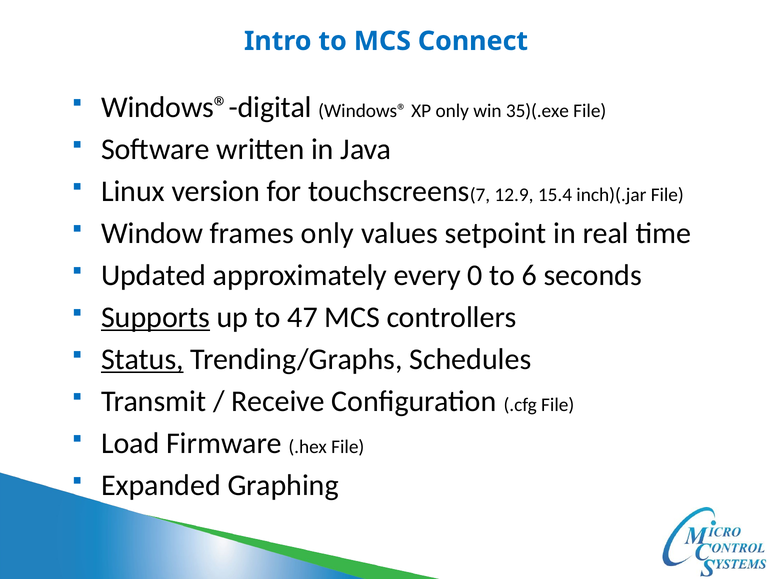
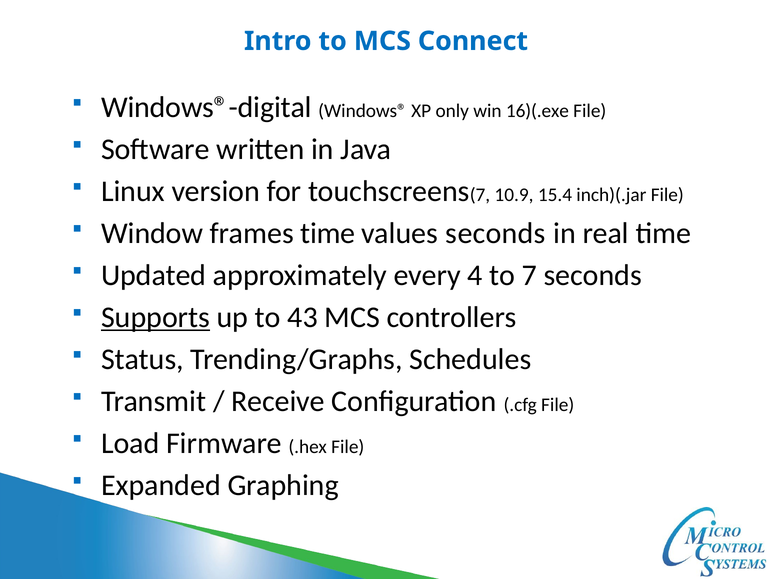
35)(.exe: 35)(.exe -> 16)(.exe (537, 111)
12.9: 12.9 -> 10.9 (514, 195)
frames only: only -> time (328, 233)
values setpoint: setpoint -> seconds (496, 233)
0: 0 -> 4 (475, 275)
to 6: 6 -> 7 (529, 275)
47: 47 -> 43 (303, 317)
Status underline: present -> none (142, 359)
